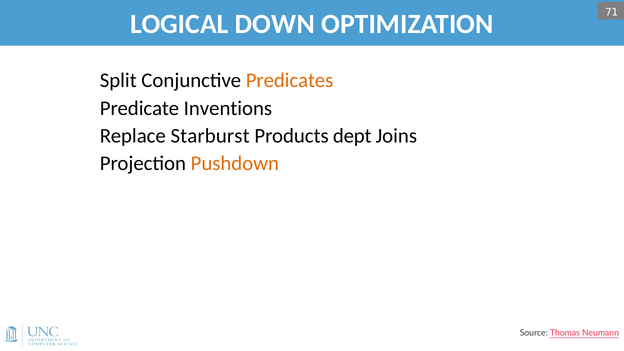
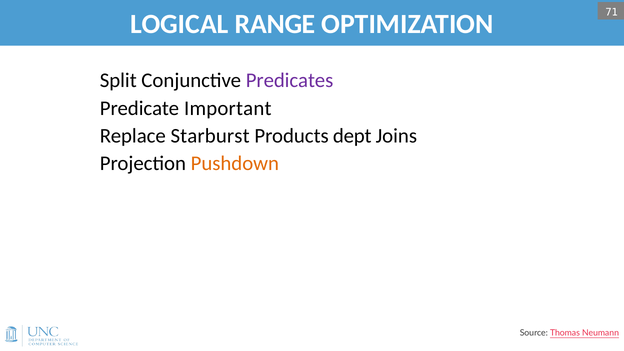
DOWN: DOWN -> RANGE (275, 24)
Predicates colour: orange -> purple (290, 81)
Inventions: Inventions -> Important (228, 108)
